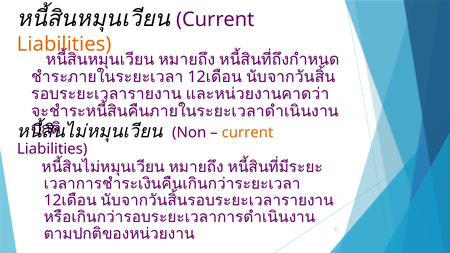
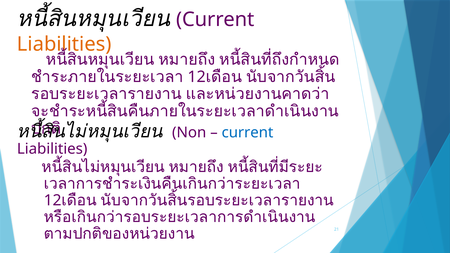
current colour: orange -> blue (247, 133)
